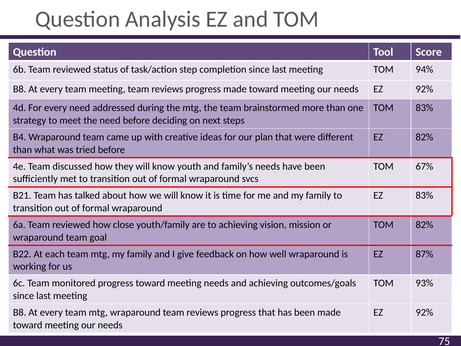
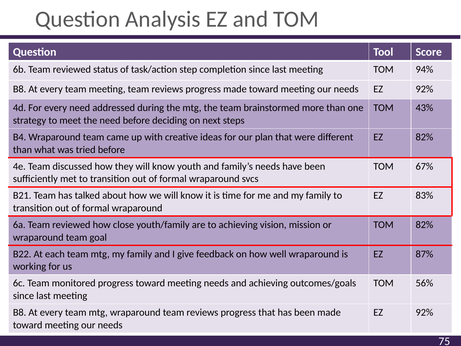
TOM 83%: 83% -> 43% (424, 108)
93%: 93% -> 56% (424, 283)
